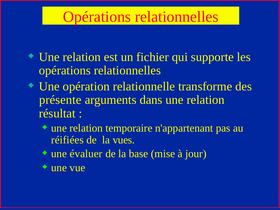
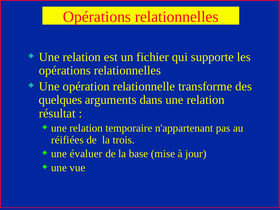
présente: présente -> quelques (60, 100)
vues: vues -> trois (124, 140)
